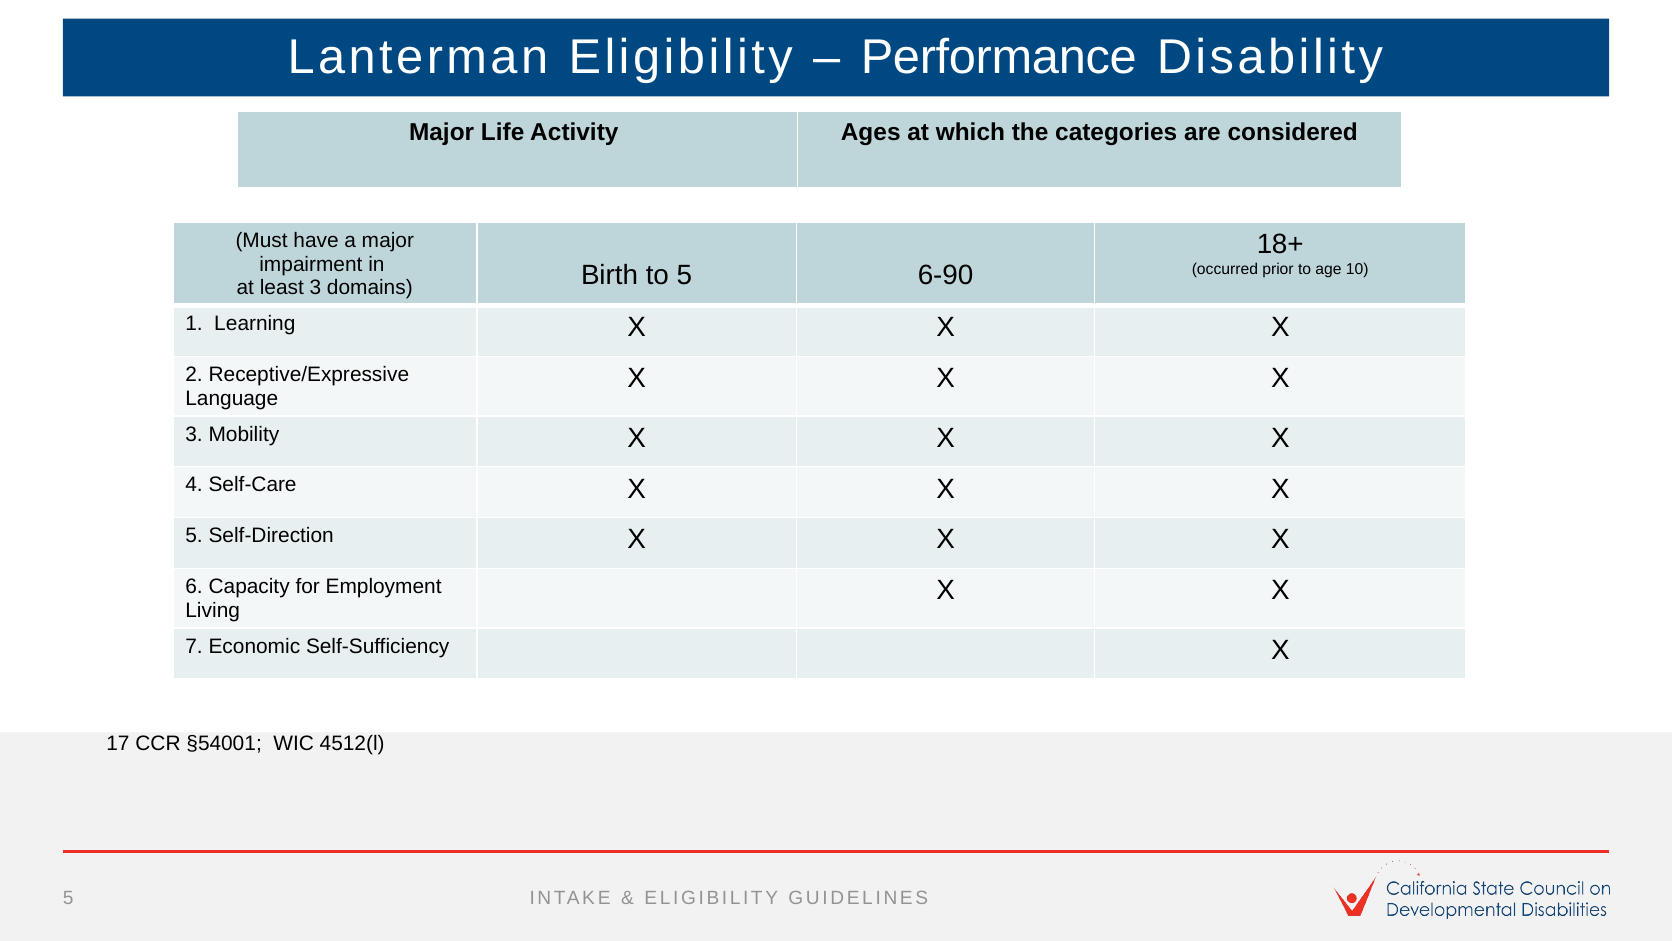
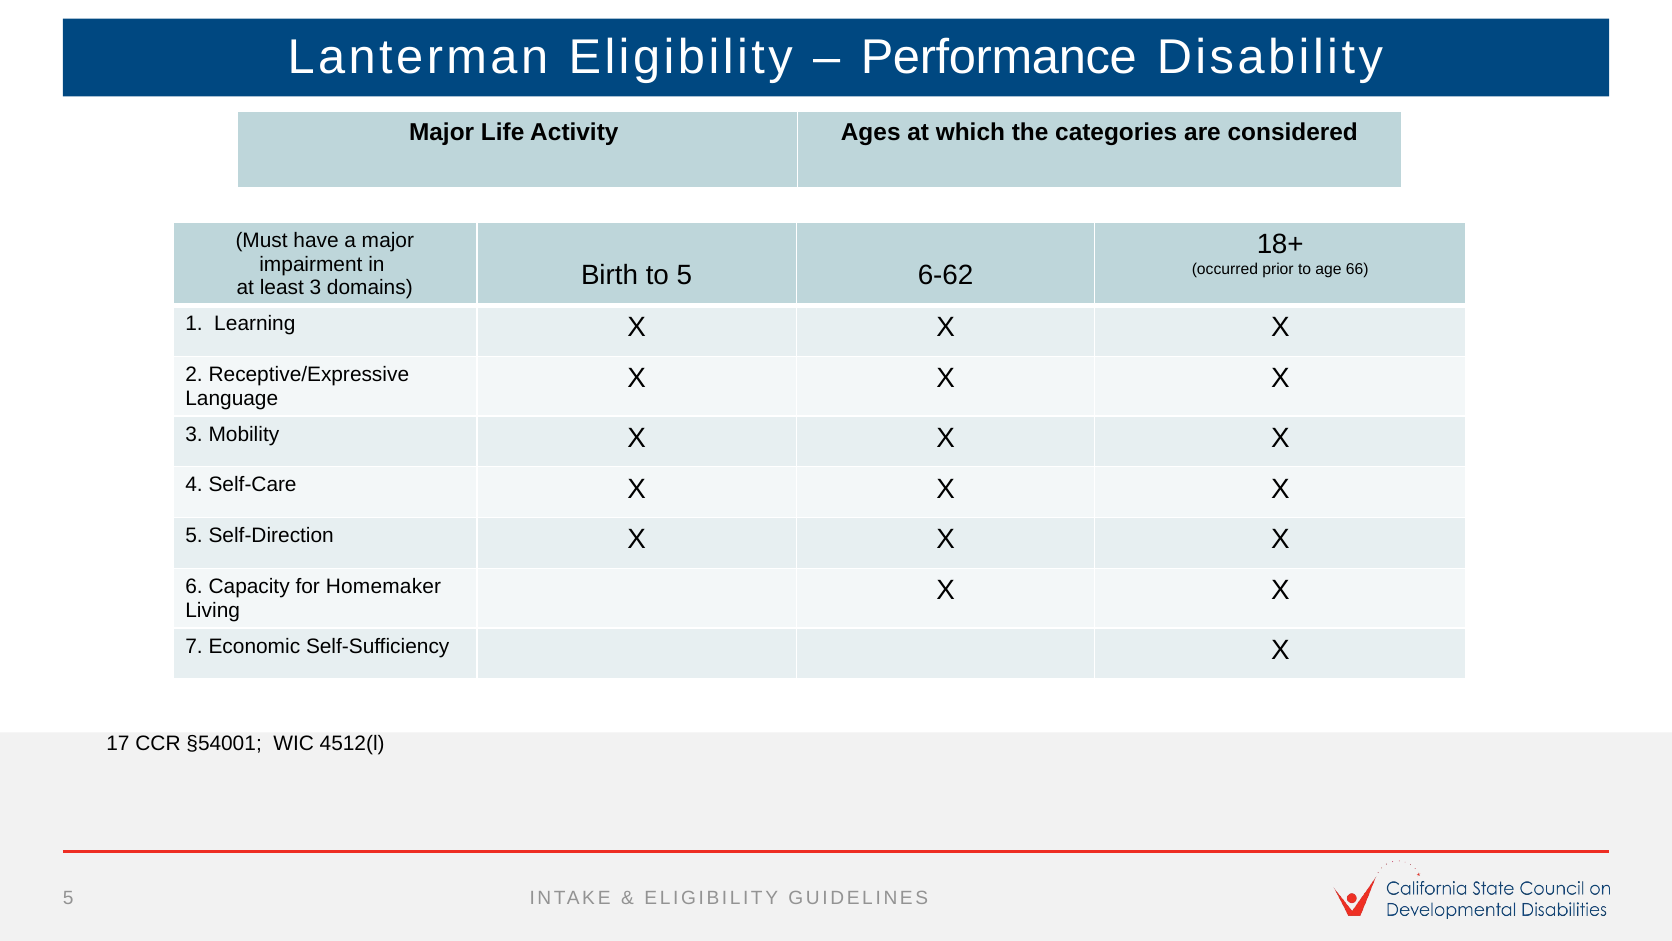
10: 10 -> 66 (1357, 269)
6-90: 6-90 -> 6-62 (946, 276)
Employment: Employment -> Homemaker (383, 586)
